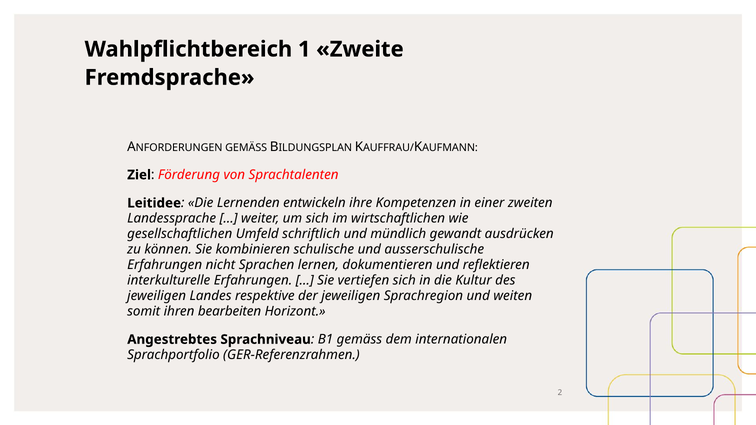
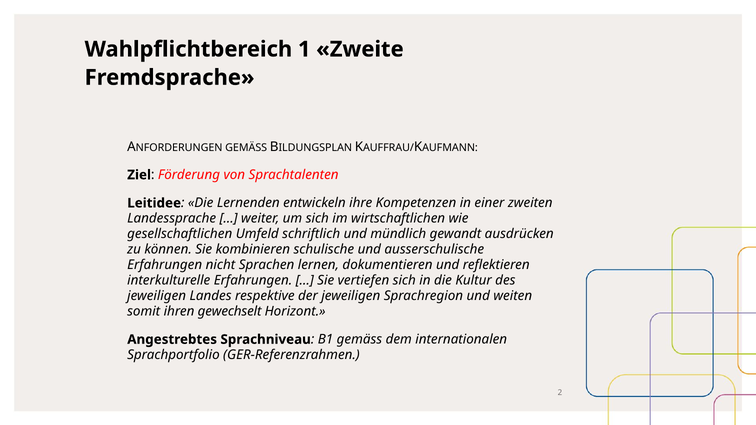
bearbeiten: bearbeiten -> gewechselt (230, 311)
